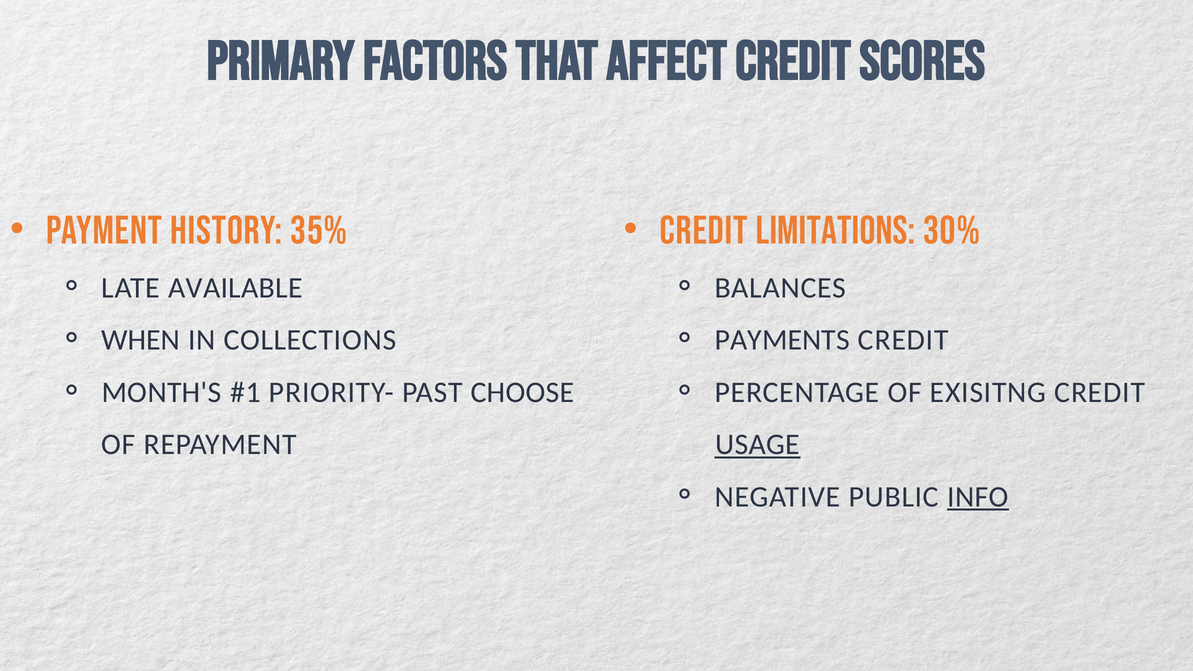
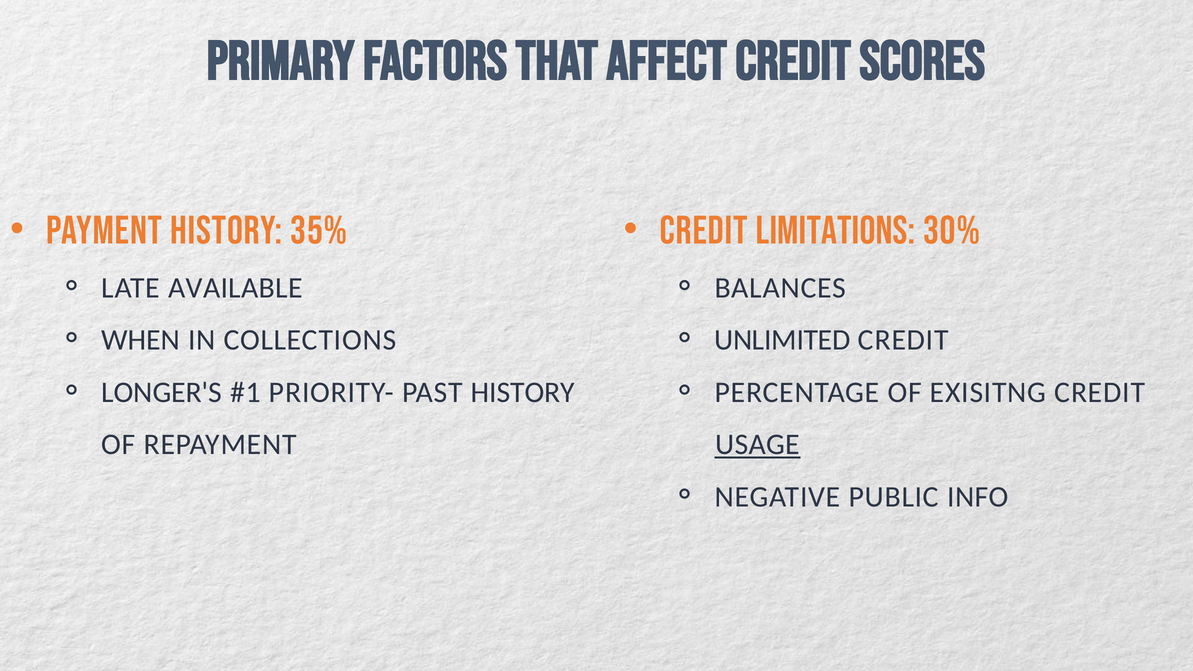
PAYMENTS: PAYMENTS -> UNLIMITED (782, 340)
MONTH'S: MONTH'S -> LONGER'S (162, 392)
PAST CHOOSE: CHOOSE -> HISTORY (523, 392)
INFO underline: present -> none (978, 497)
